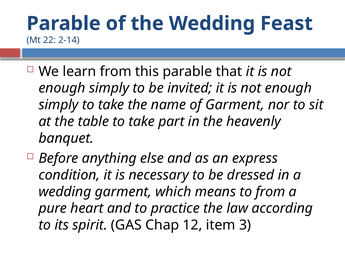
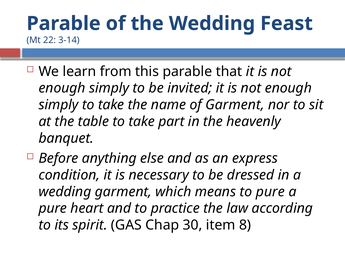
2-14: 2-14 -> 3-14 (69, 40)
to from: from -> pure (270, 191)
12: 12 -> 30 (193, 225)
3: 3 -> 8 (245, 225)
